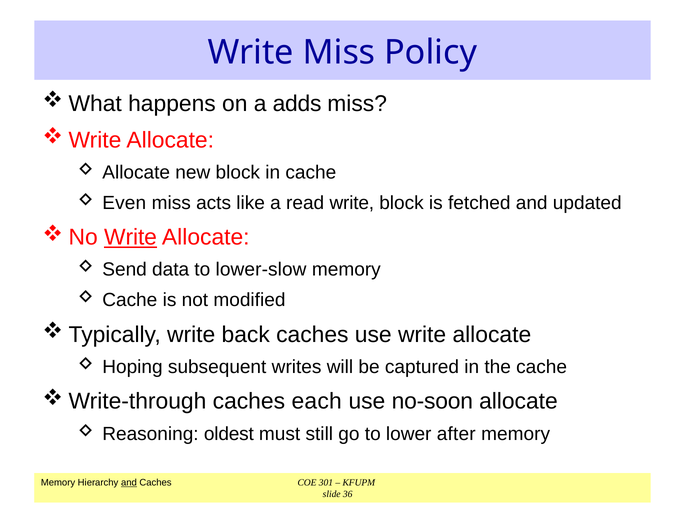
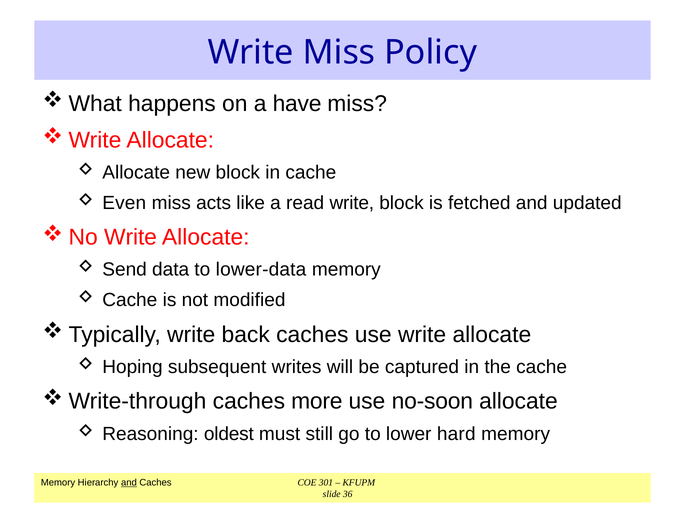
adds: adds -> have (297, 104)
Write underline: present -> none (131, 238)
lower-slow: lower-slow -> lower-data (261, 270)
each: each -> more (317, 402)
after: after -> hard (456, 435)
